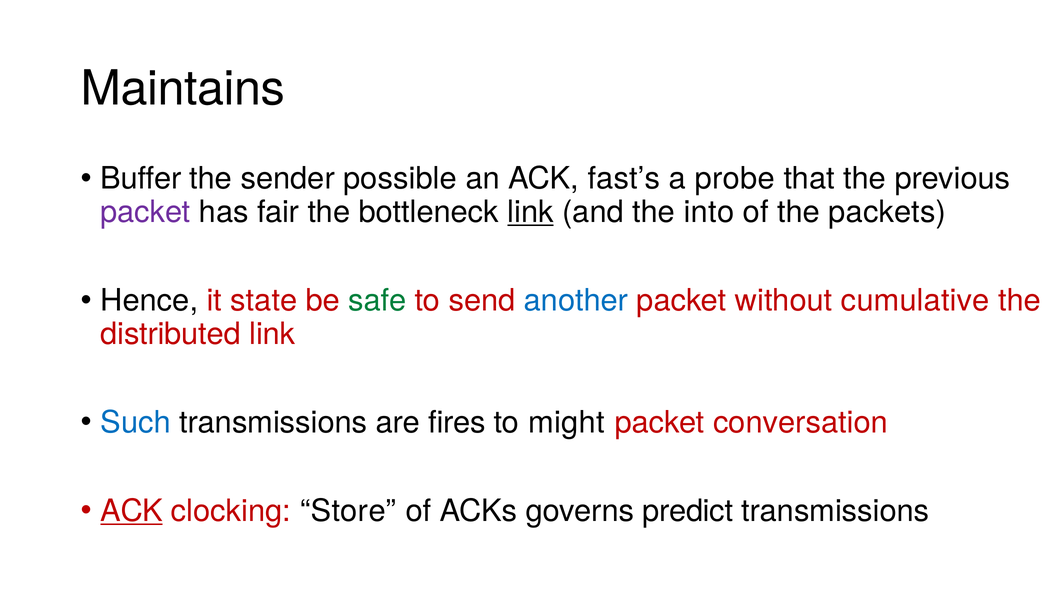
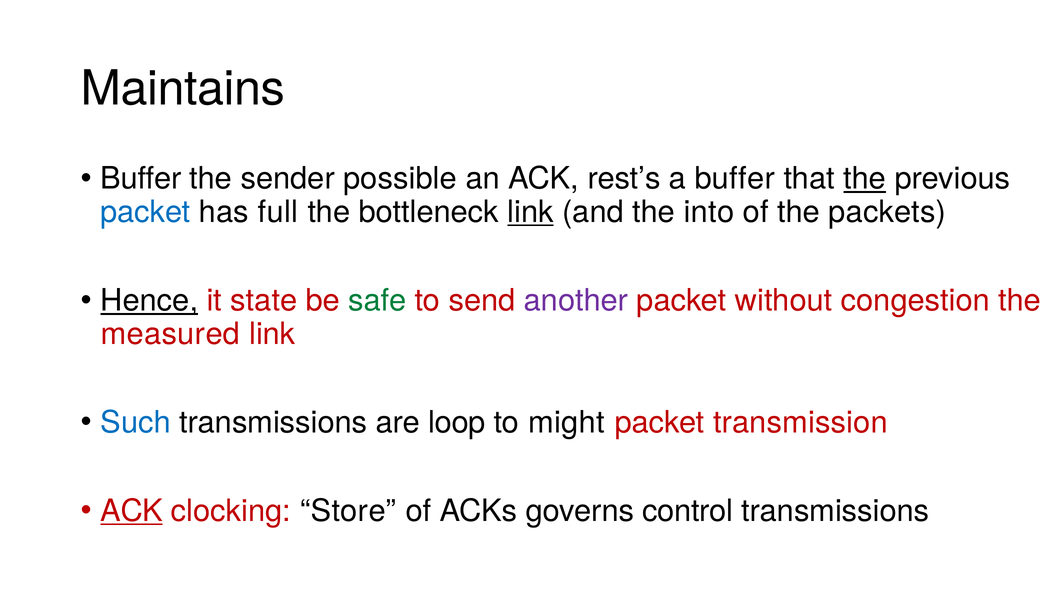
fast’s: fast’s -> rest’s (624, 179)
a probe: probe -> buffer (735, 179)
the underline: none -> present (865, 179)
packet colour: purple -> blue (146, 212)
fair: fair -> full (278, 212)
Hence underline: none -> present (149, 301)
another colour: blue -> purple (576, 301)
cumulative: cumulative -> congestion (915, 301)
distributed: distributed -> measured (170, 334)
fires: fires -> loop (457, 422)
conversation: conversation -> transmission (800, 422)
predict: predict -> control (688, 511)
